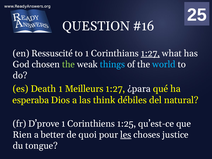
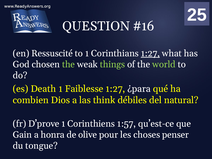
things colour: light blue -> light green (112, 64)
world colour: light blue -> light green (164, 64)
Meilleurs: Meilleurs -> Faiblesse (84, 89)
esperaba: esperaba -> combien (31, 100)
1:25: 1:25 -> 1:57 (126, 124)
Rien: Rien -> Gain (22, 135)
better: better -> honra (53, 135)
quoi: quoi -> olive (88, 135)
les underline: present -> none (126, 135)
justice: justice -> penser (175, 135)
